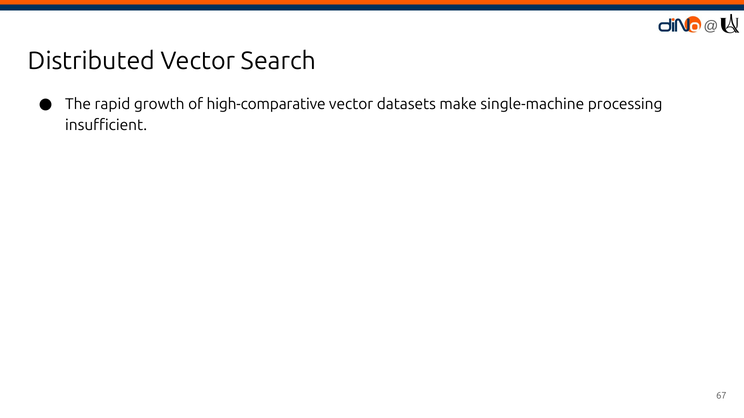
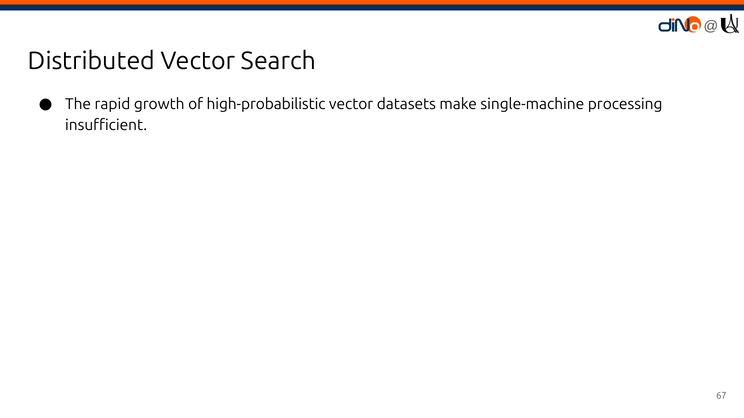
high-comparative: high-comparative -> high-probabilistic (266, 104)
